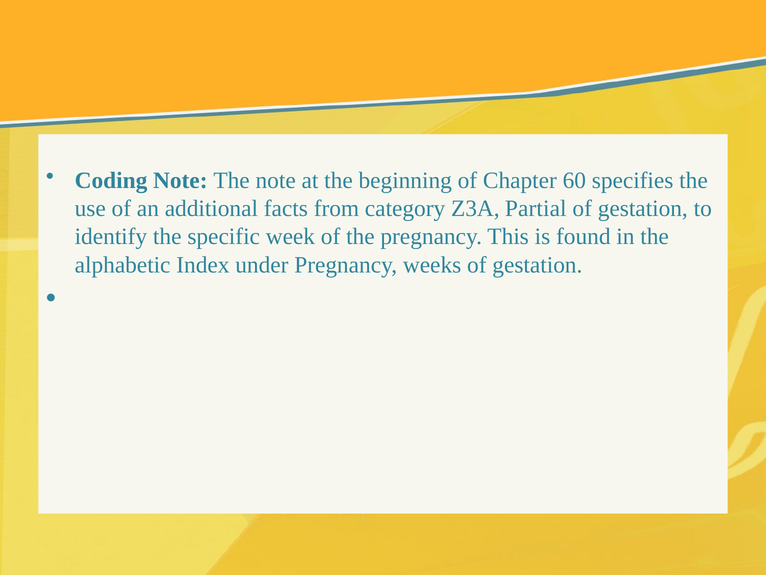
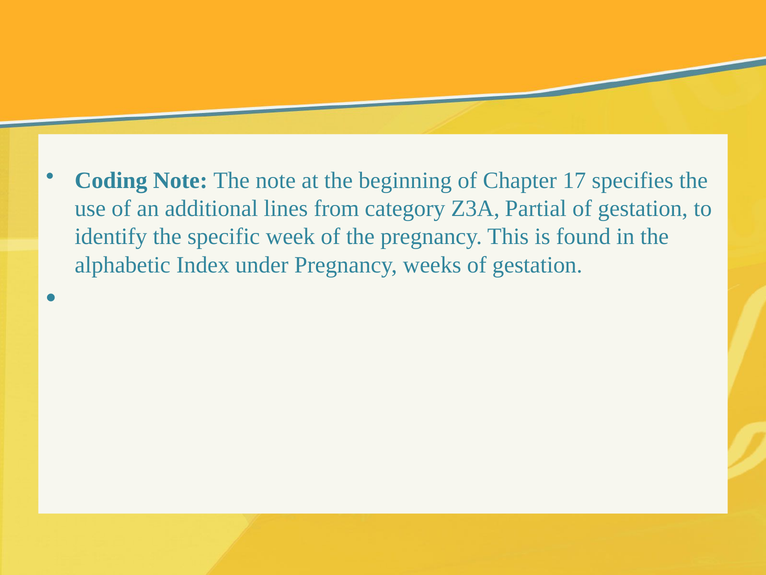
60: 60 -> 17 (574, 180)
facts: facts -> lines (286, 208)
